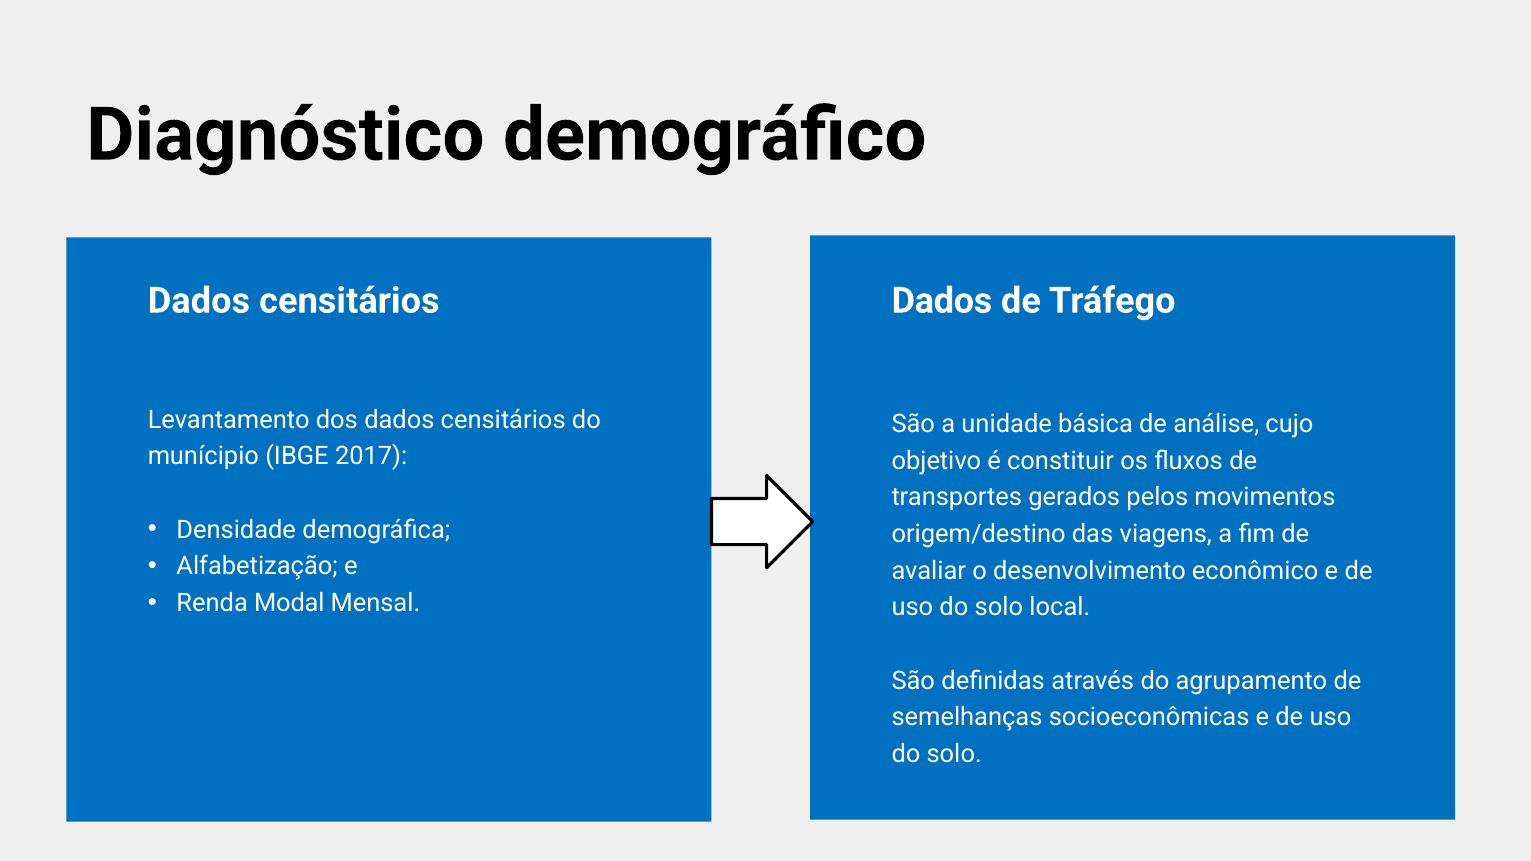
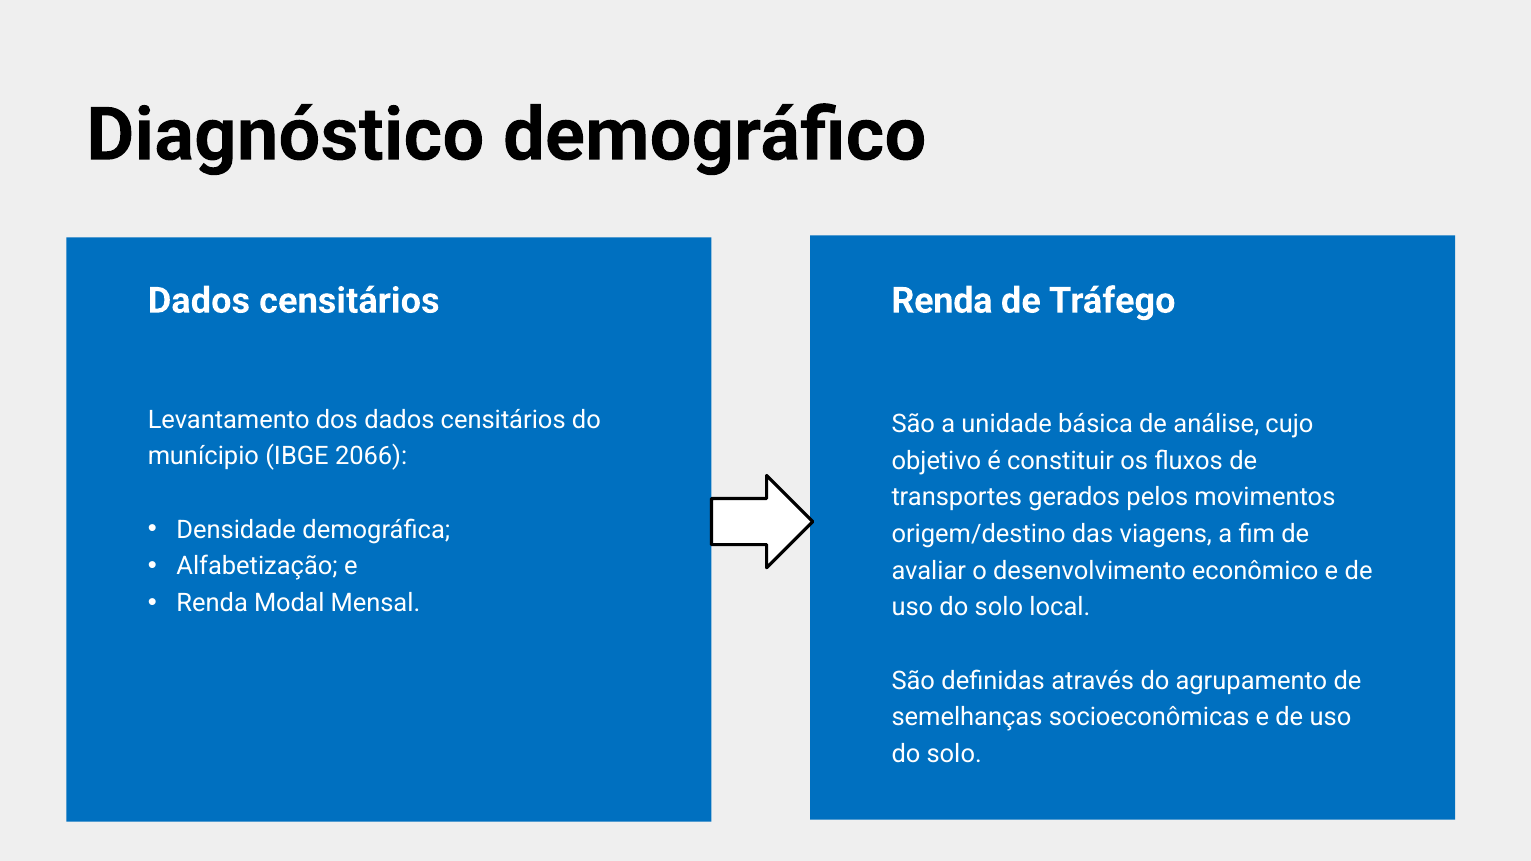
Dados: Dados -> Renda (942, 301)
2017: 2017 -> 2066 (371, 457)
